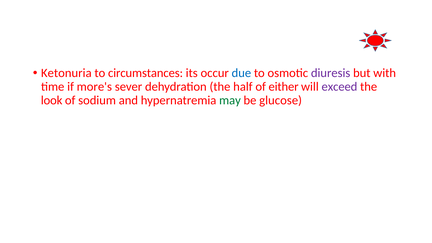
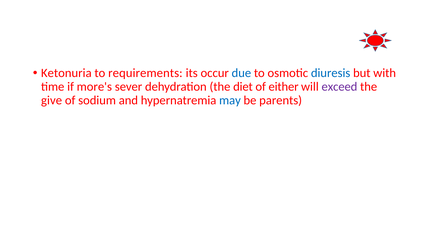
circumstances: circumstances -> requirements (145, 73)
diuresis colour: purple -> blue (331, 73)
half: half -> diet (243, 87)
look: look -> give (52, 100)
may colour: green -> blue (230, 100)
glucose: glucose -> parents (281, 100)
